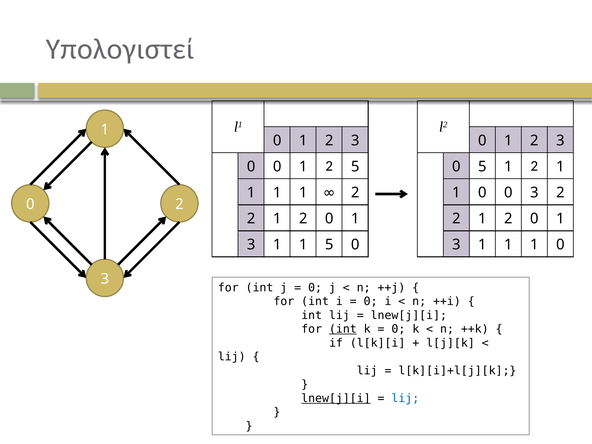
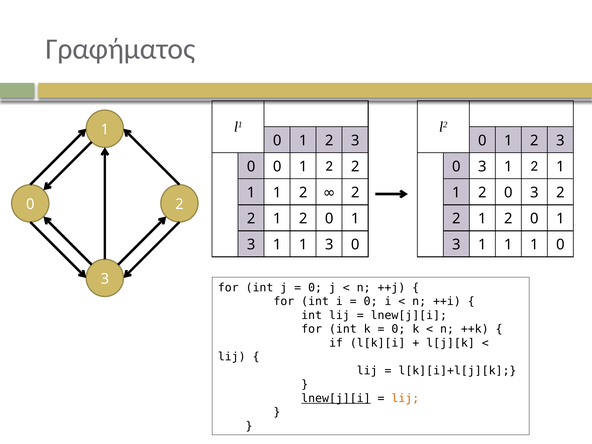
Υπολογιστεί: Υπολογιστεί -> Γραφήματος (120, 49)
1 2 5: 5 -> 2 (355, 167)
5: 5 -> 3 (482, 167)
1: 1 -> 2 (303, 193)
0: 0 -> 2 (482, 193)
1 1 5: 5 -> 3 (329, 245)
int underline: present -> none (343, 329)
lij colour: blue -> orange (405, 398)
